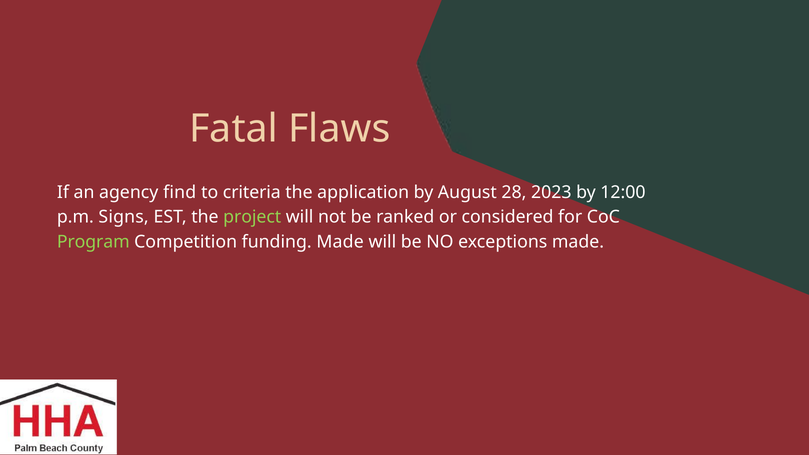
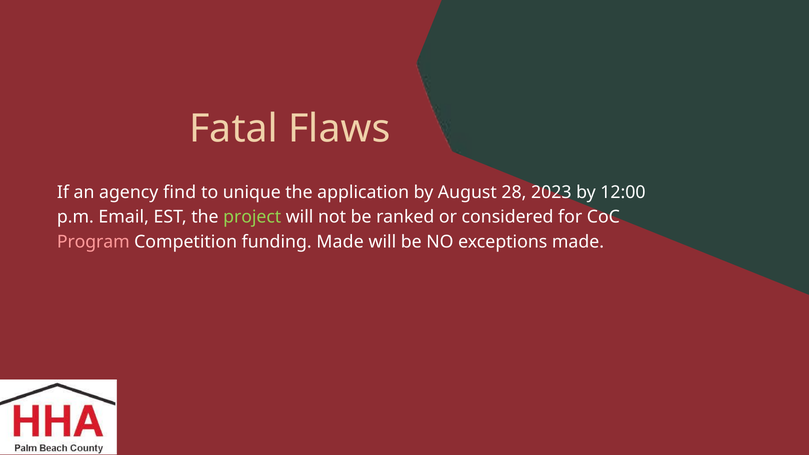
criteria: criteria -> unique (252, 192)
Signs: Signs -> Email (124, 217)
Program colour: light green -> pink (93, 242)
